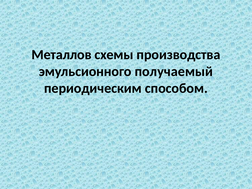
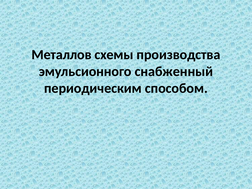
получаемый: получаемый -> снабженный (174, 72)
